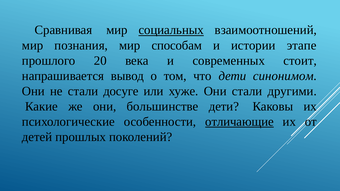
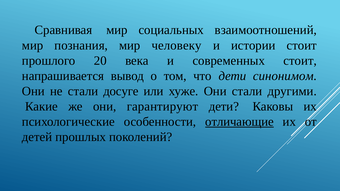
социальных underline: present -> none (171, 30)
способам: способам -> человеку (177, 45)
истории этапе: этапе -> стоит (302, 45)
большинстве: большинстве -> гарантируют (162, 107)
